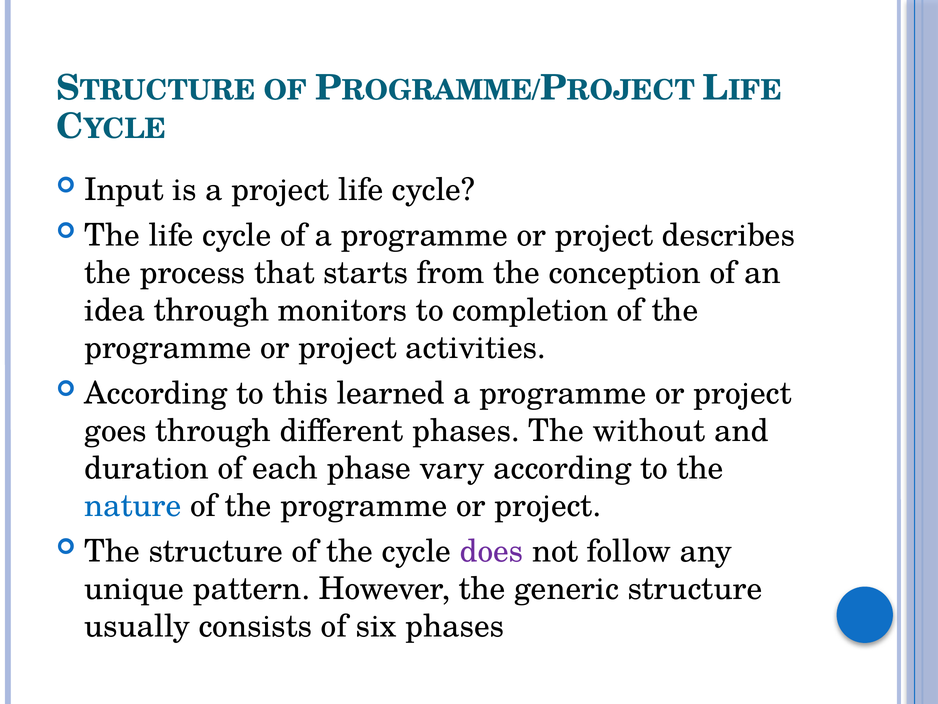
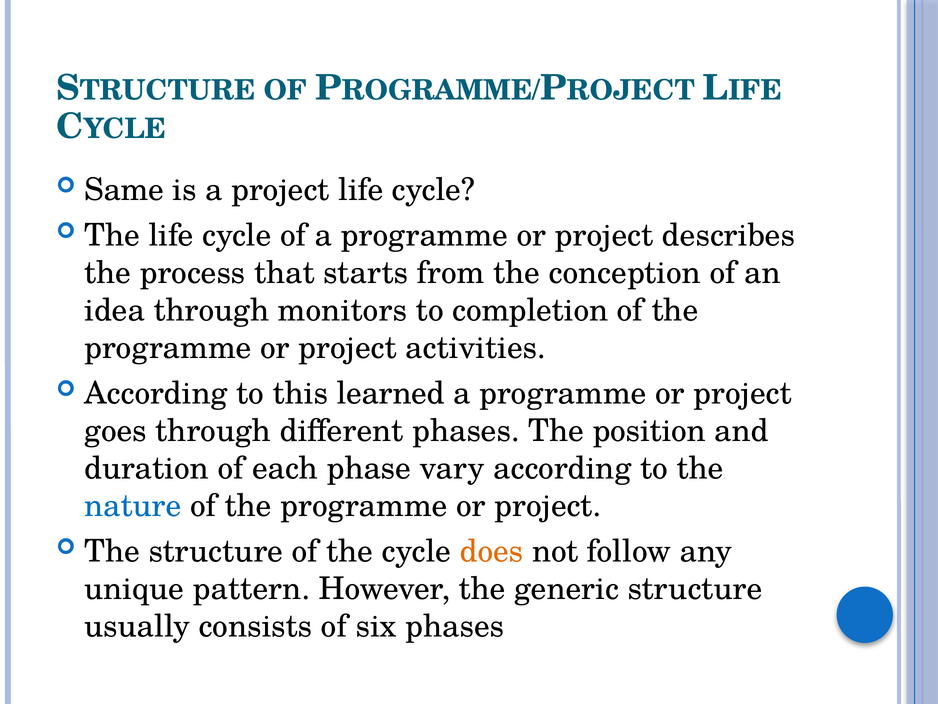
Input: Input -> Same (124, 190)
without: without -> position (649, 431)
does colour: purple -> orange (492, 551)
